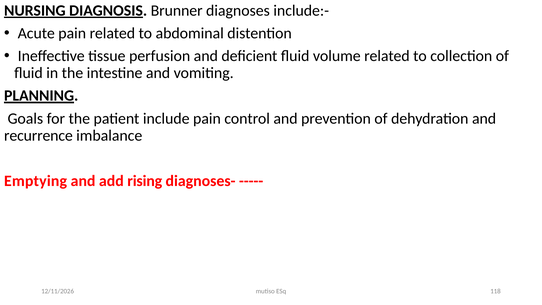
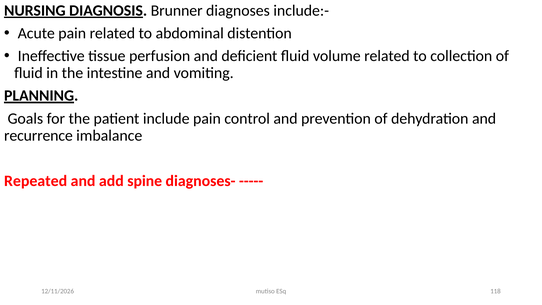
Emptying: Emptying -> Repeated (36, 181)
rising: rising -> spine (145, 181)
